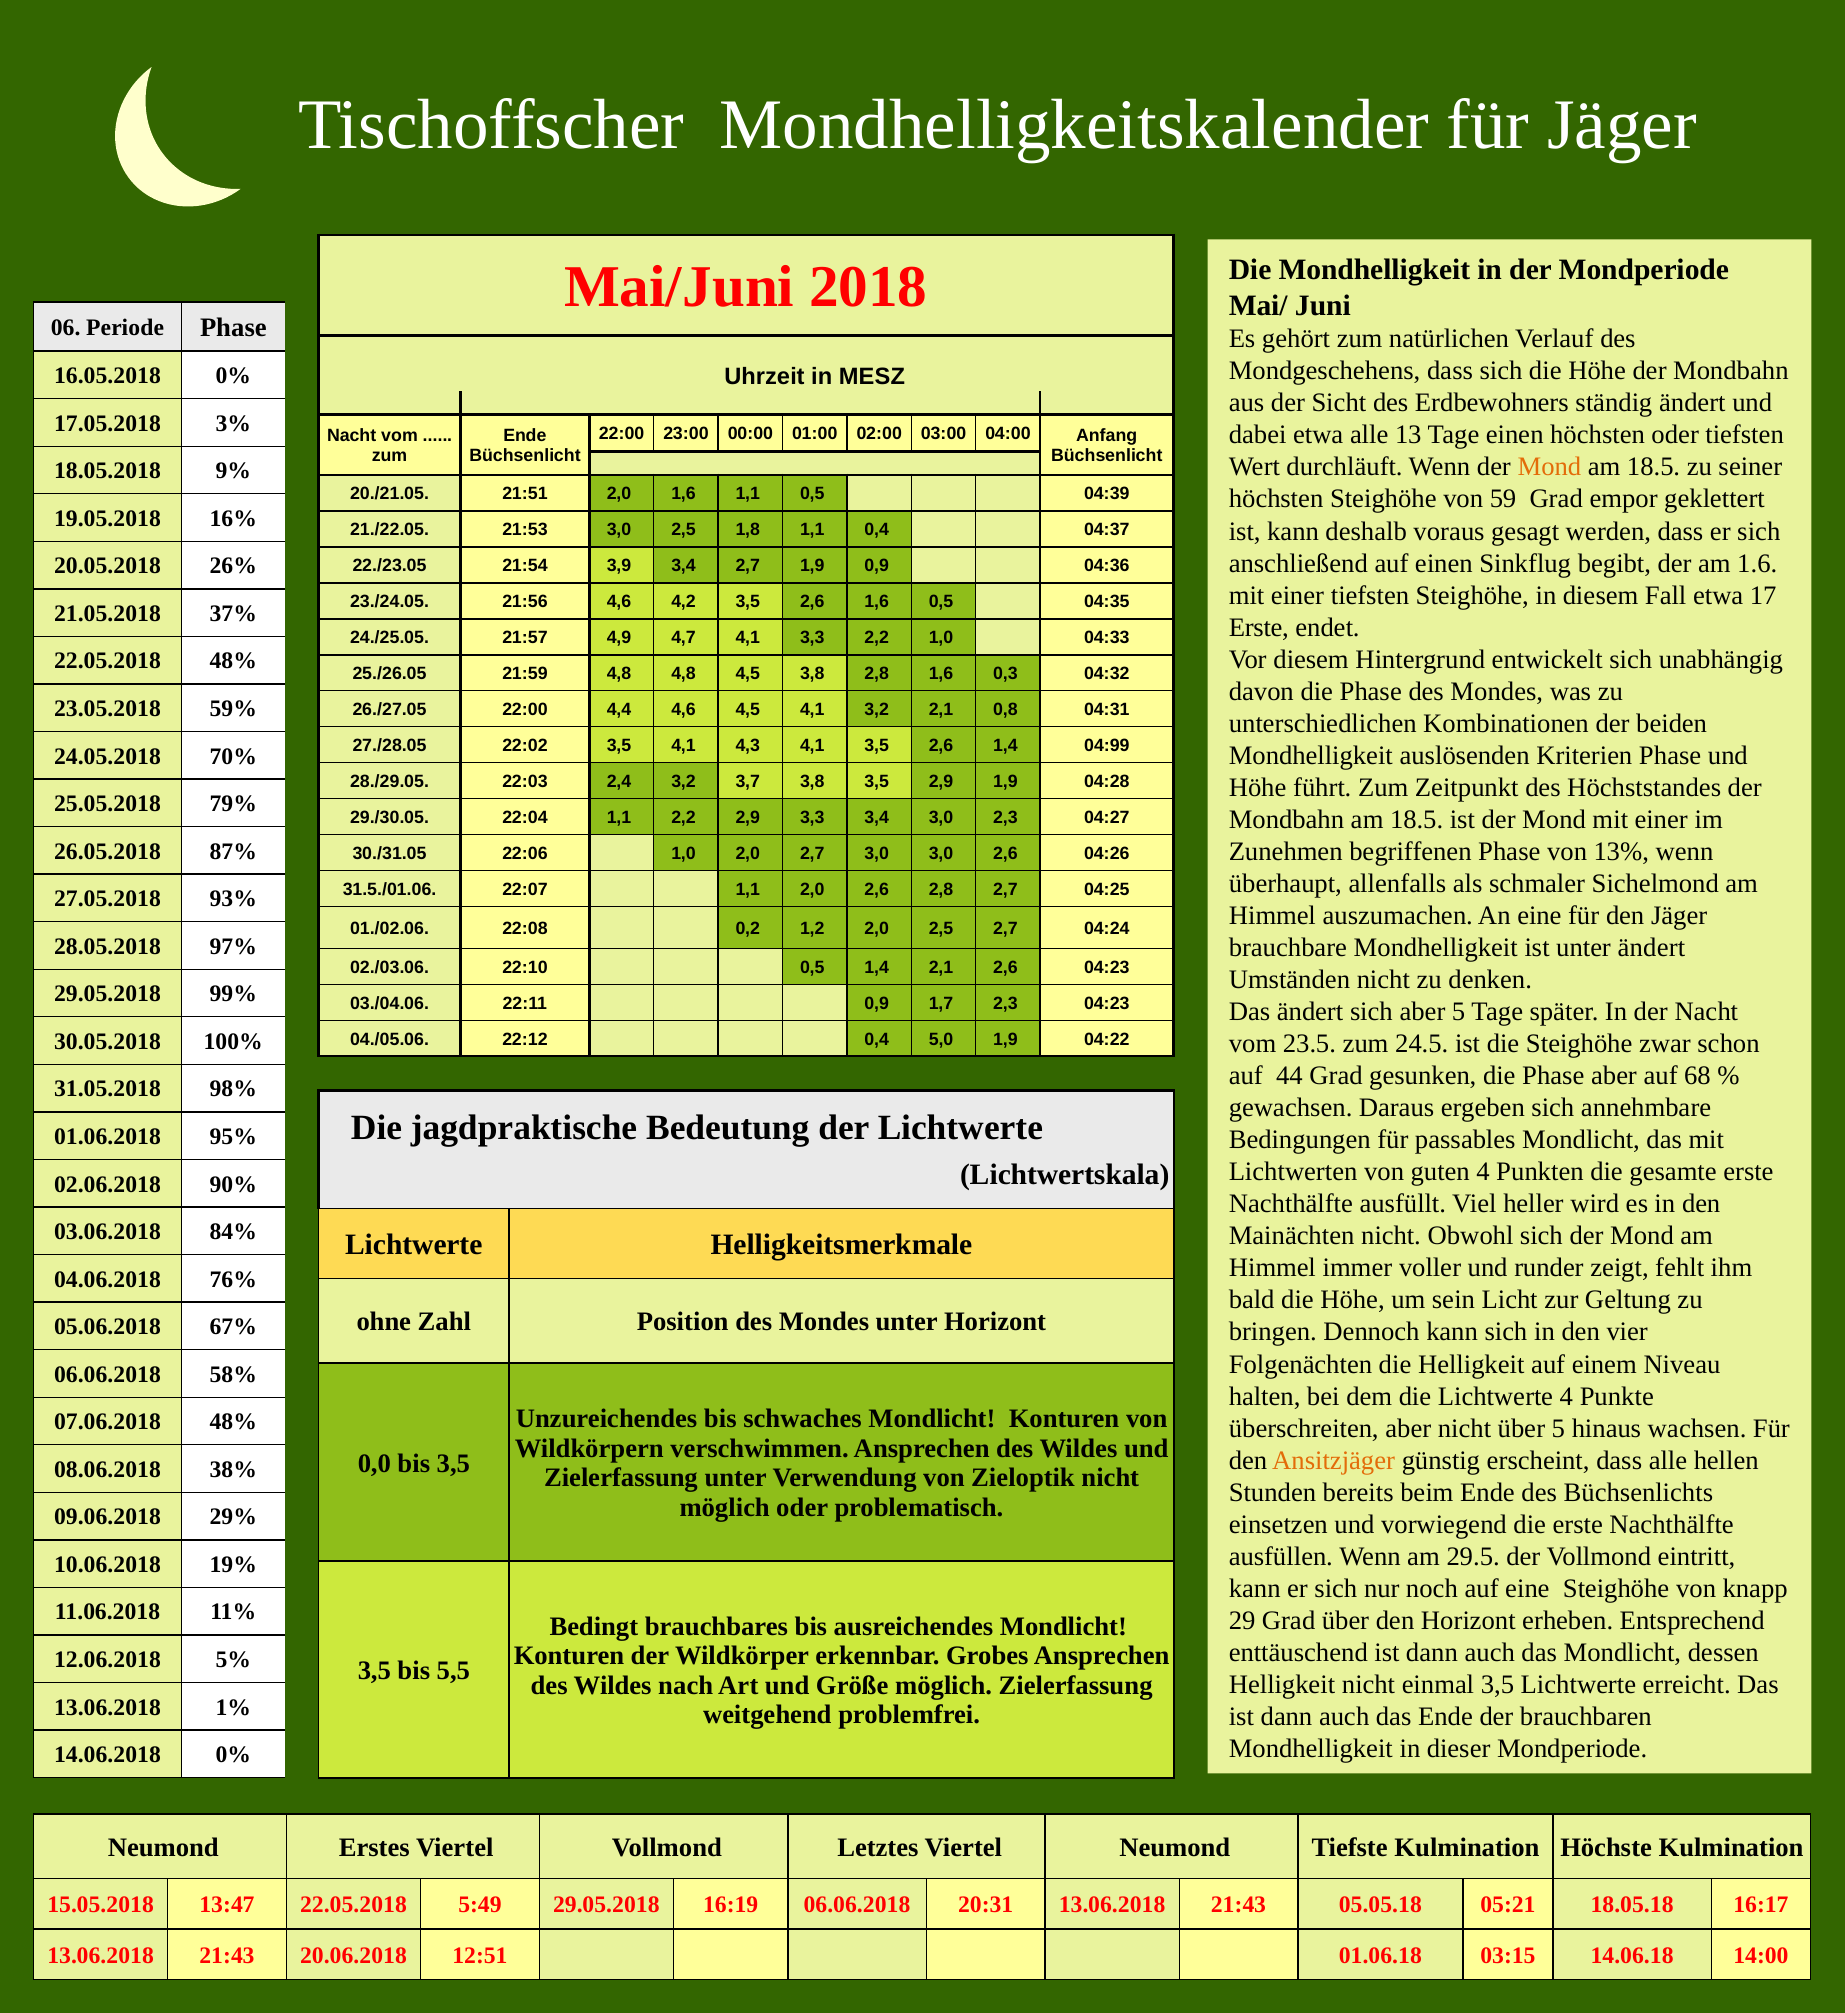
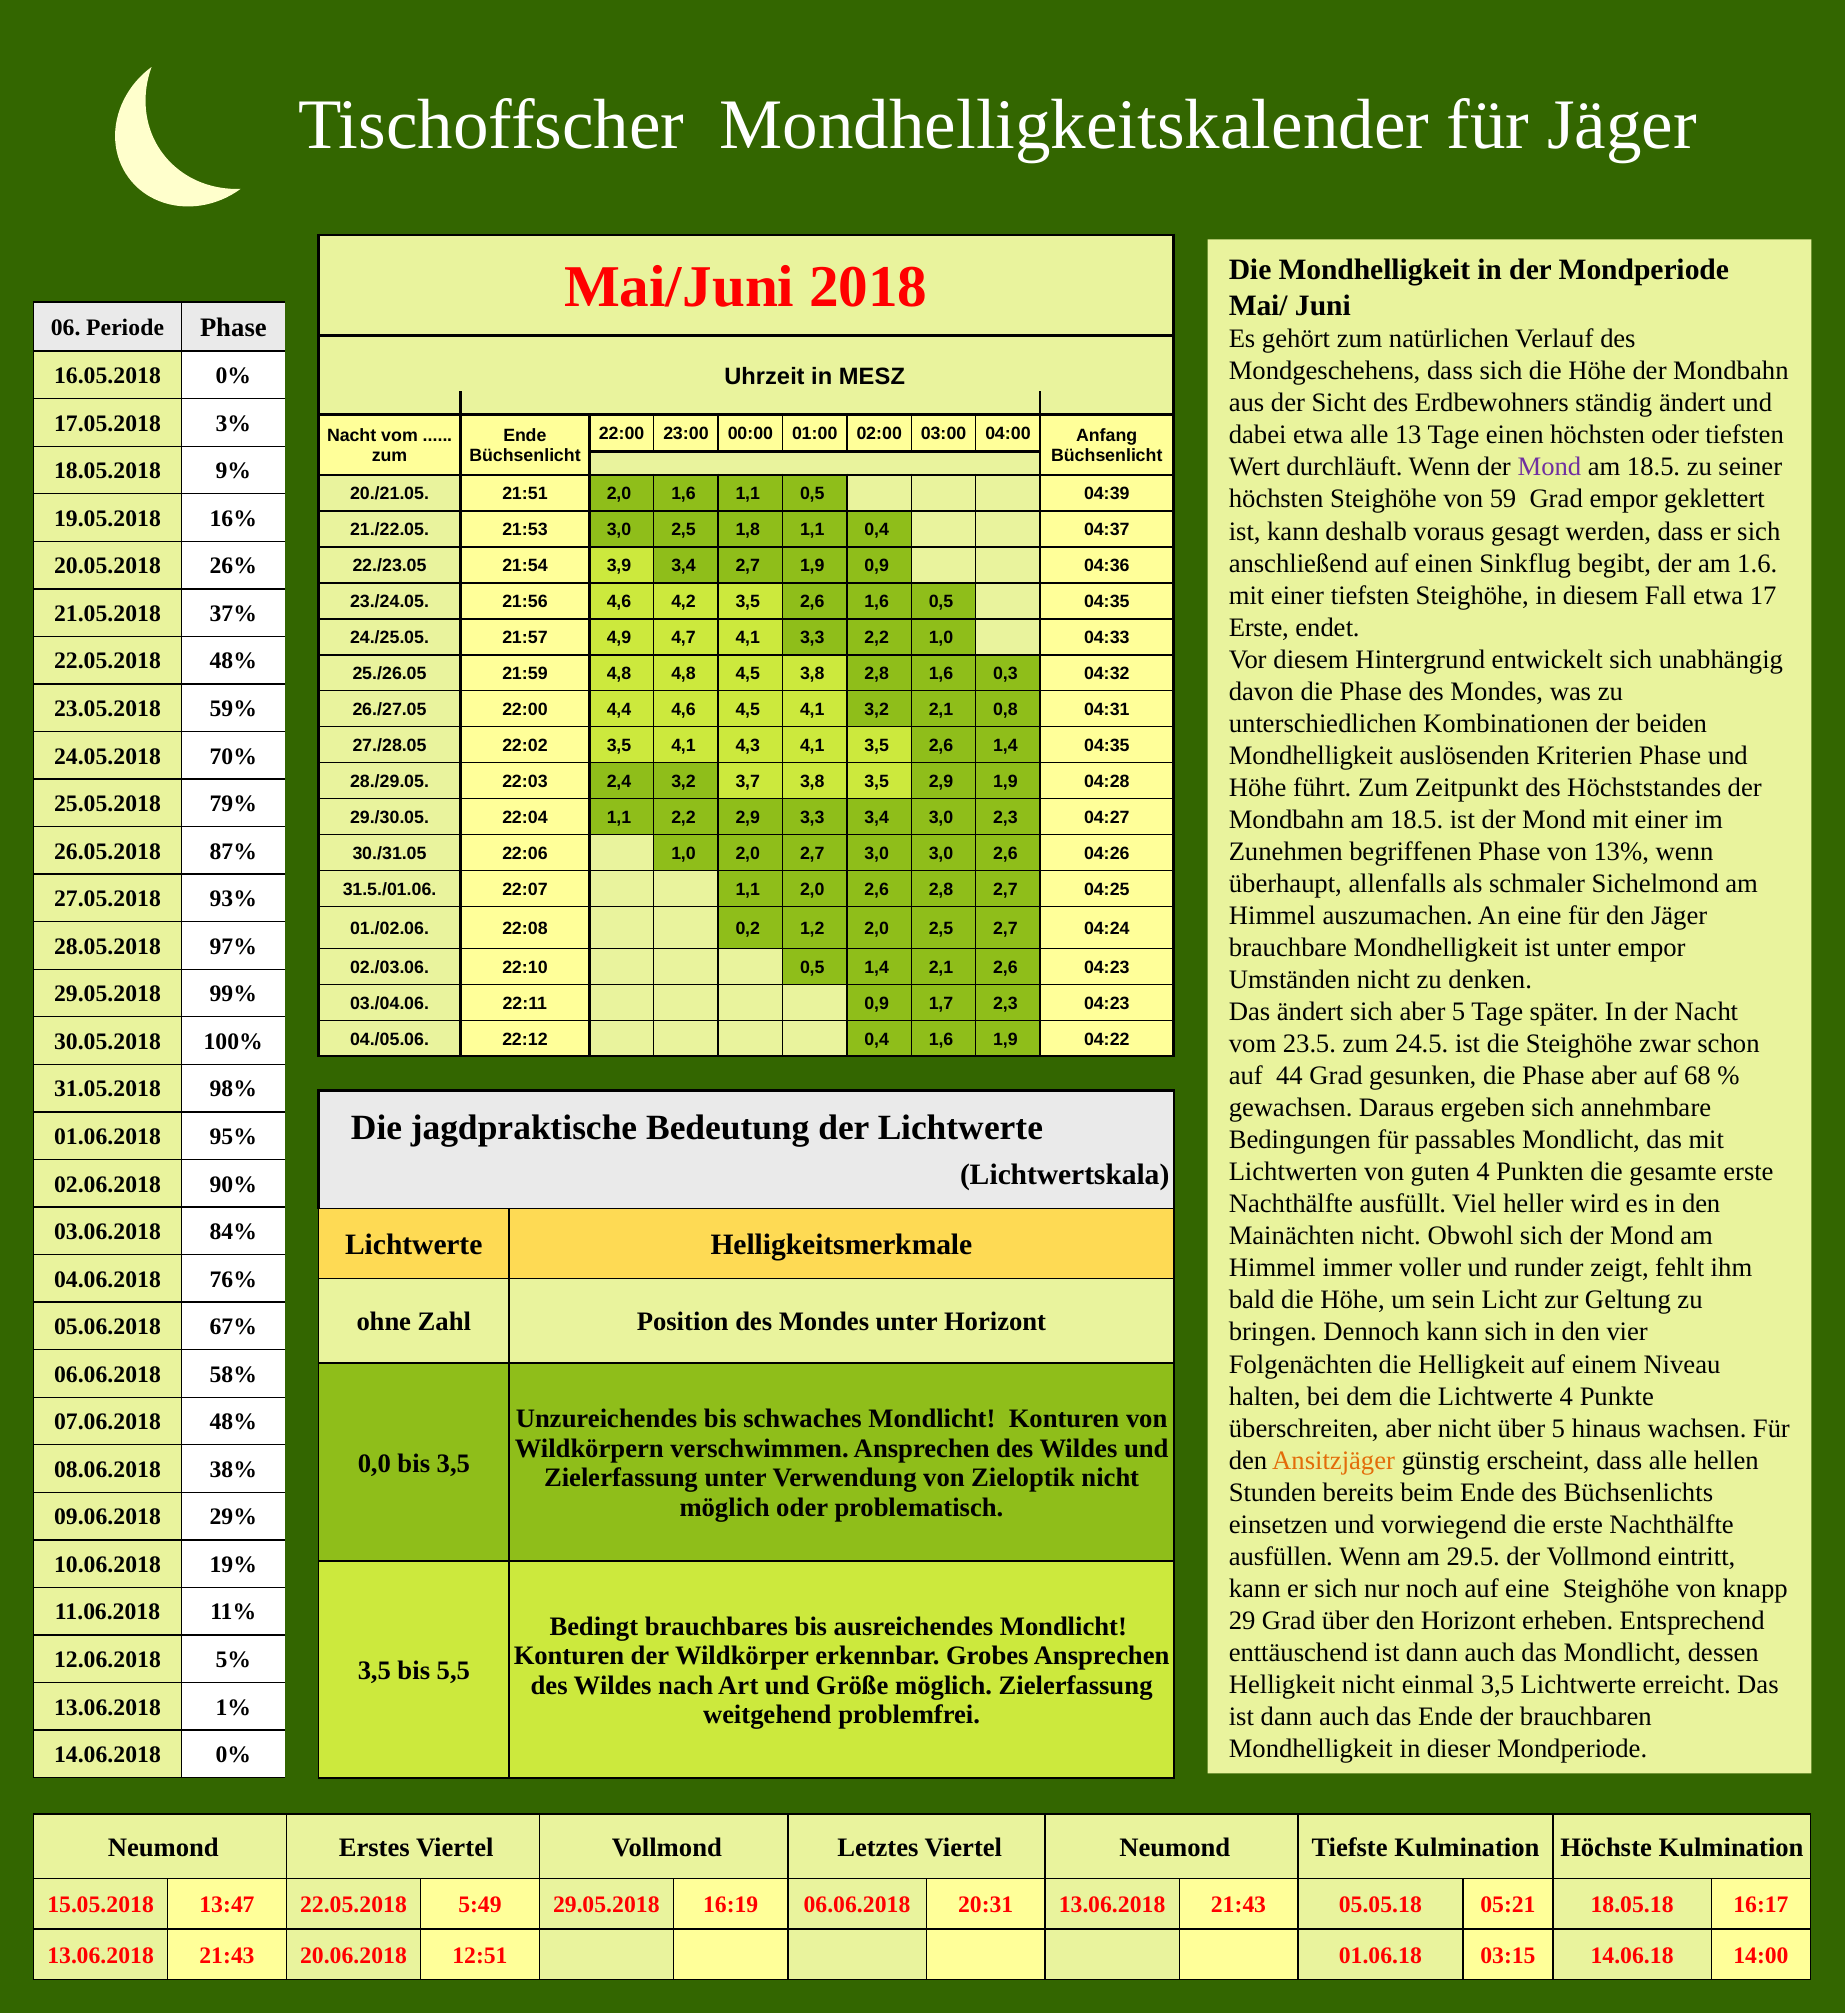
Mond colour: orange -> purple (1549, 467)
1,4 04:99: 04:99 -> 04:35 (1107, 746)
unter ändert: ändert -> empor (1652, 947)
0,4 5,0: 5,0 -> 1,6 (941, 1039)
